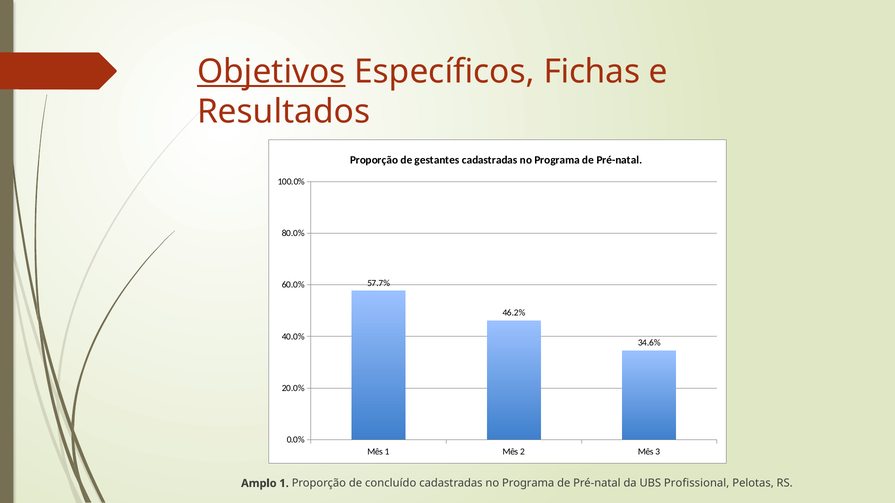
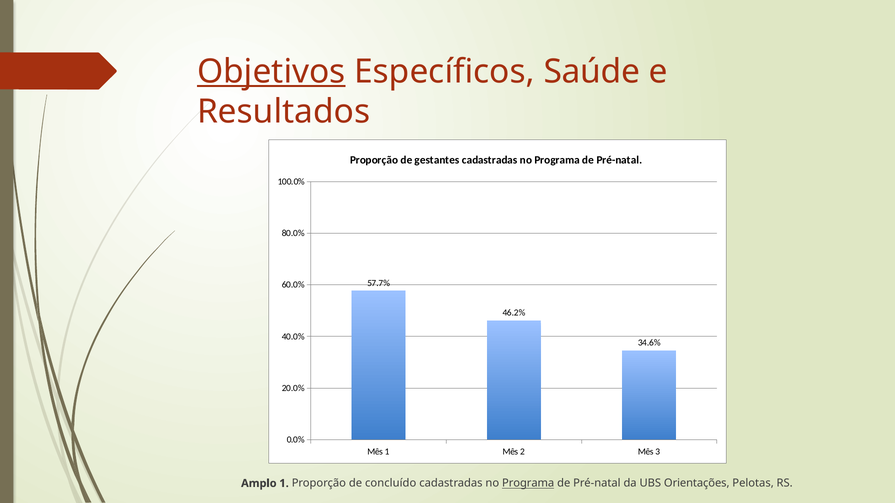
Fichas: Fichas -> Saúde (592, 72)
Programa underline: none -> present (528, 484)
Profissional: Profissional -> Orientações (697, 484)
